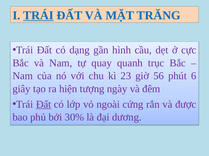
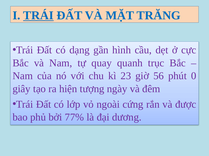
6: 6 -> 0 (194, 76)
Đất underline: present -> none (44, 105)
30%: 30% -> 77% (74, 118)
